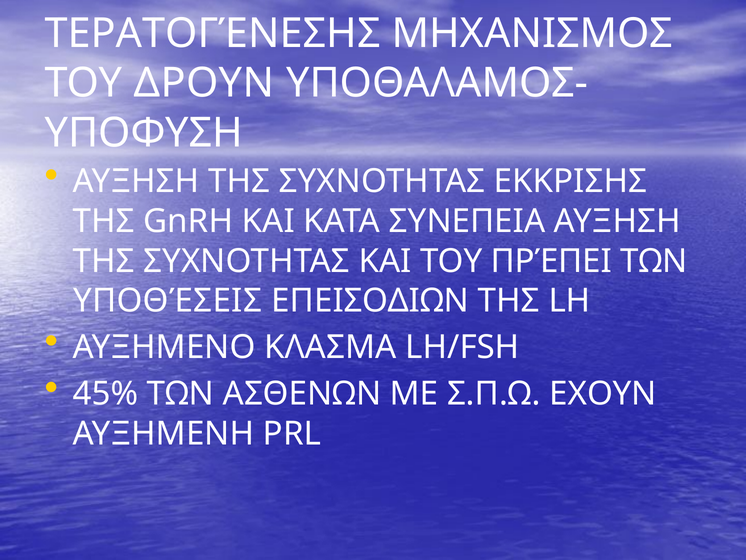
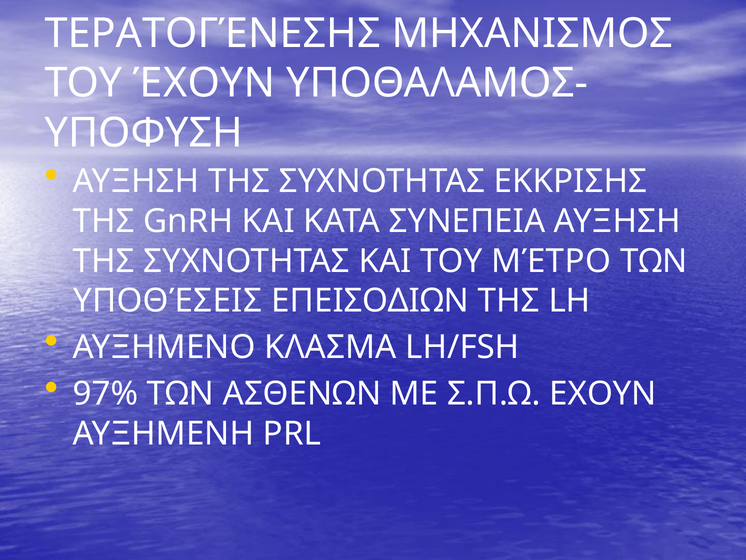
ΔΡΟΥΝ: ΔΡΟΥΝ -> ΈΧΟΥΝ (204, 83)
ΠΡΈΠΕΙ: ΠΡΈΠΕΙ -> ΜΈΤΡΟ (551, 261)
45%: 45% -> 97% (105, 394)
